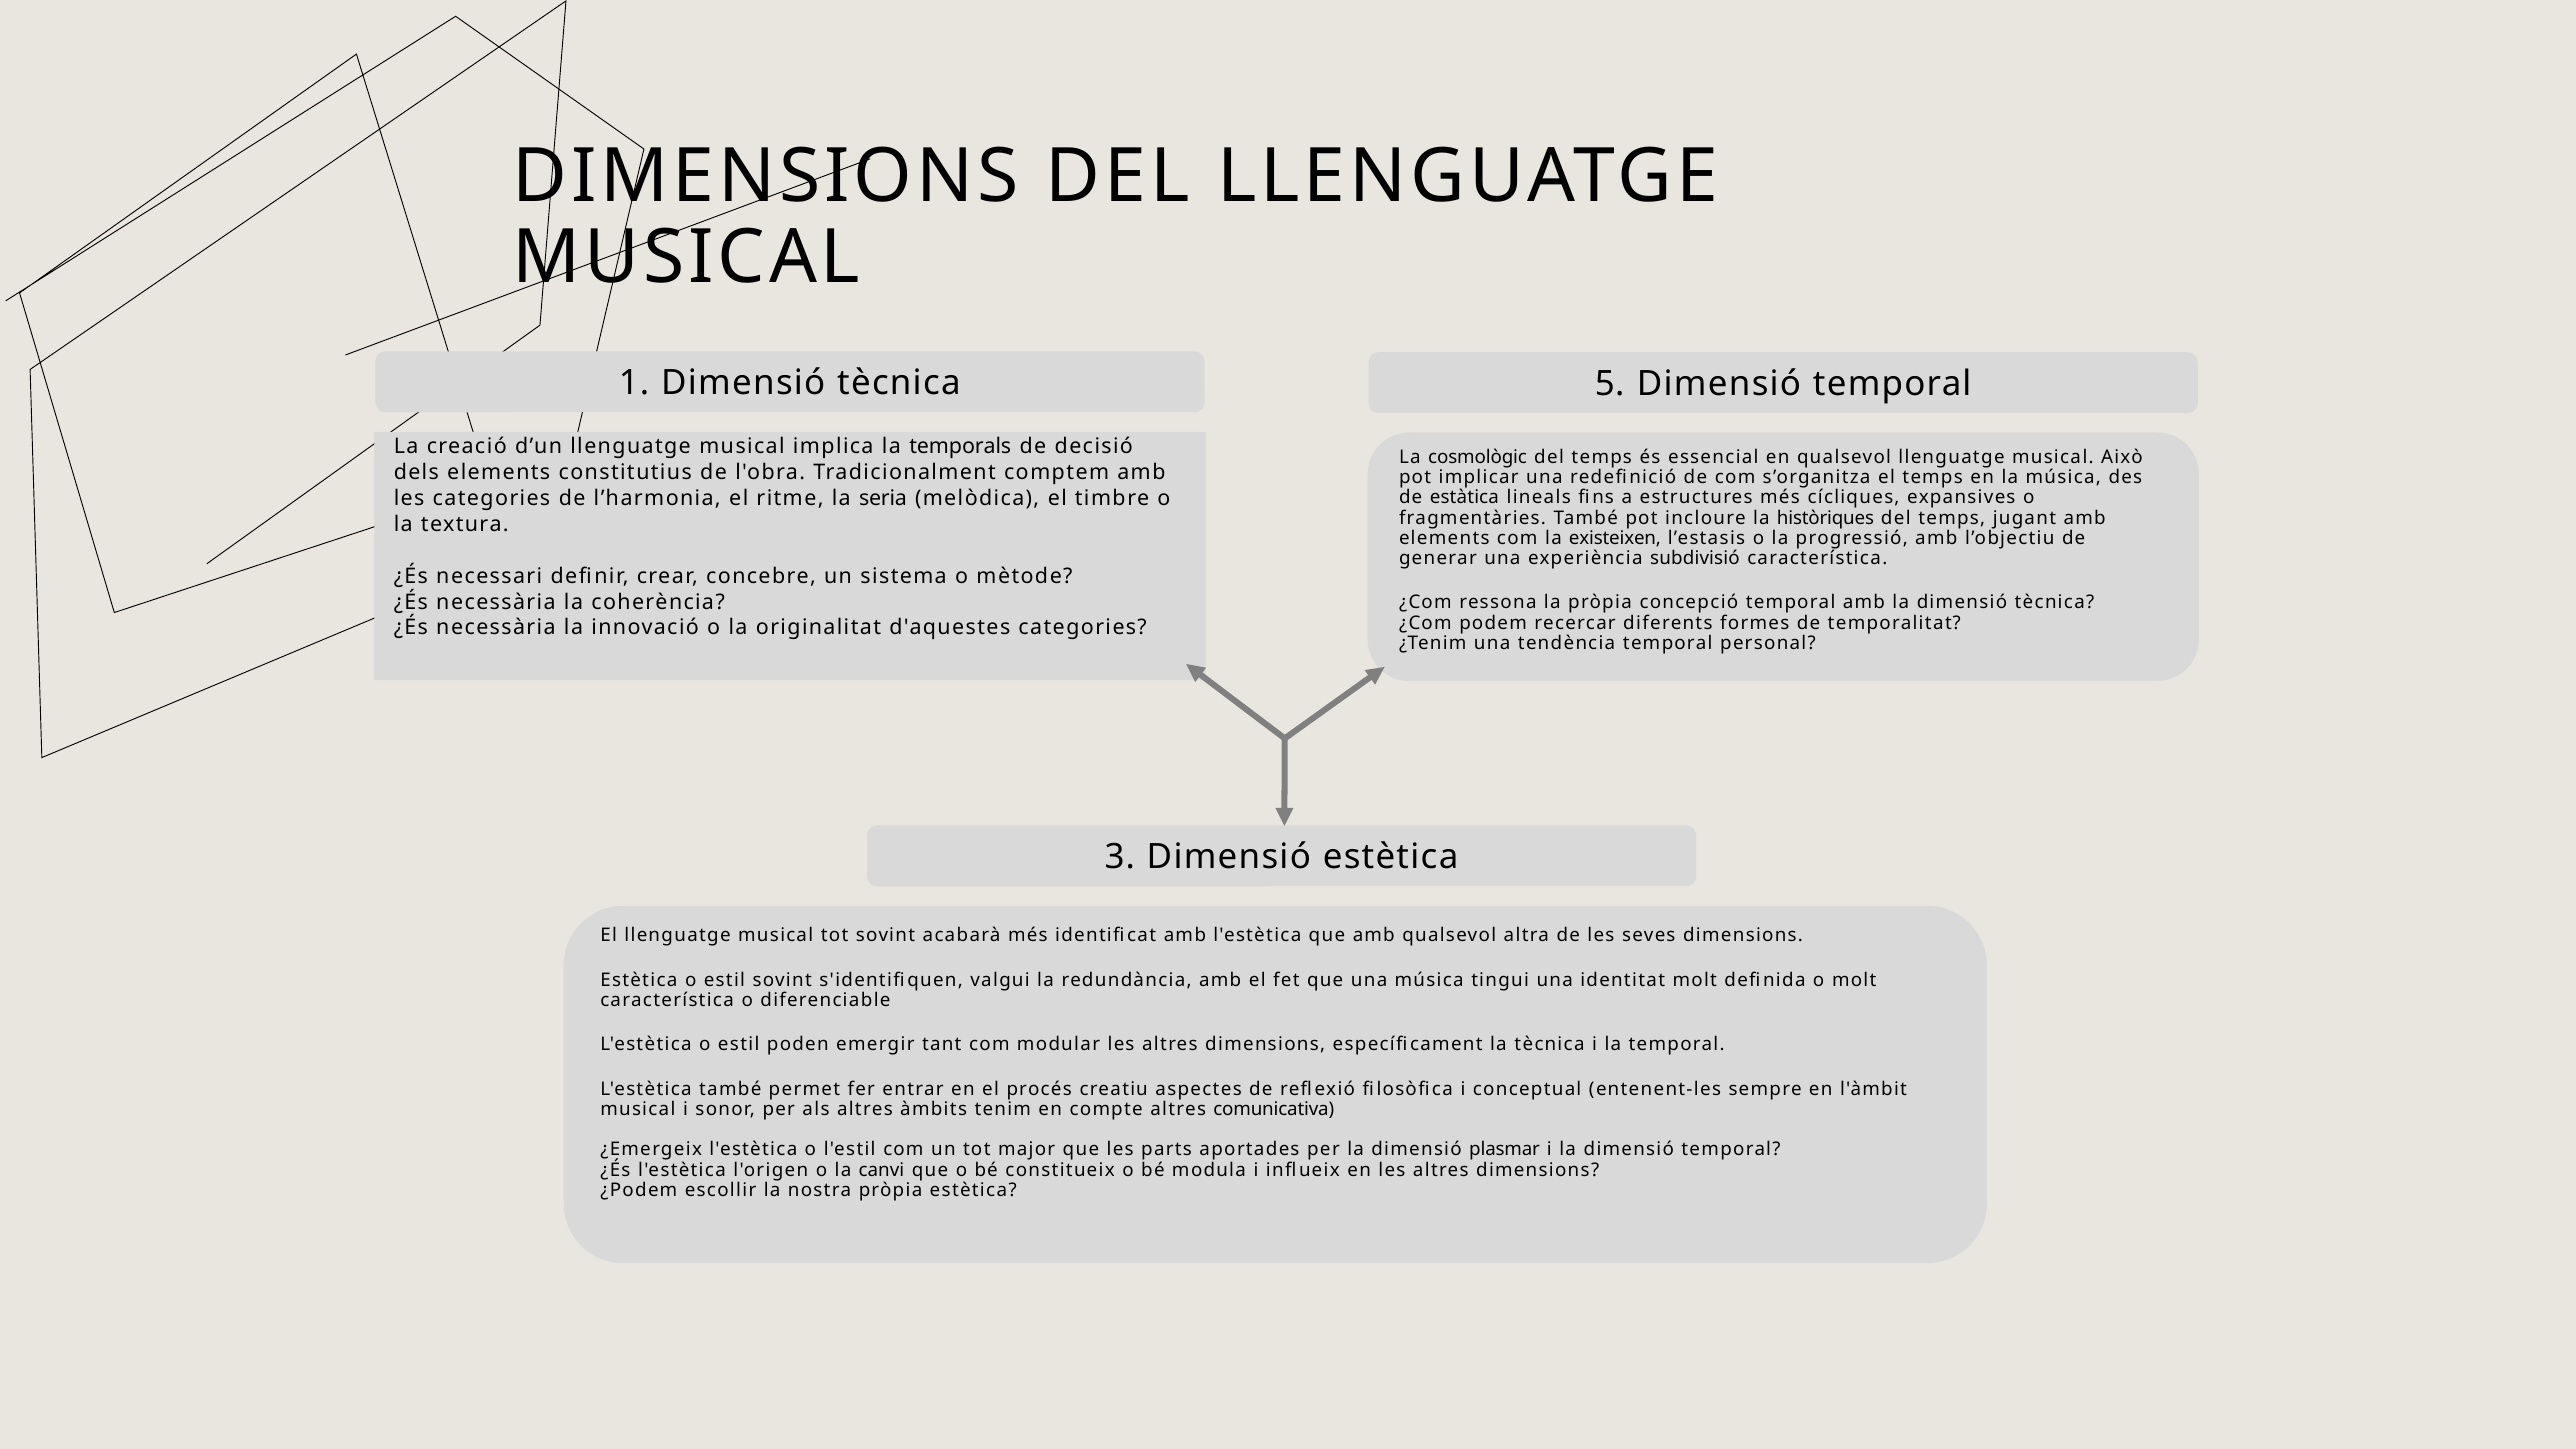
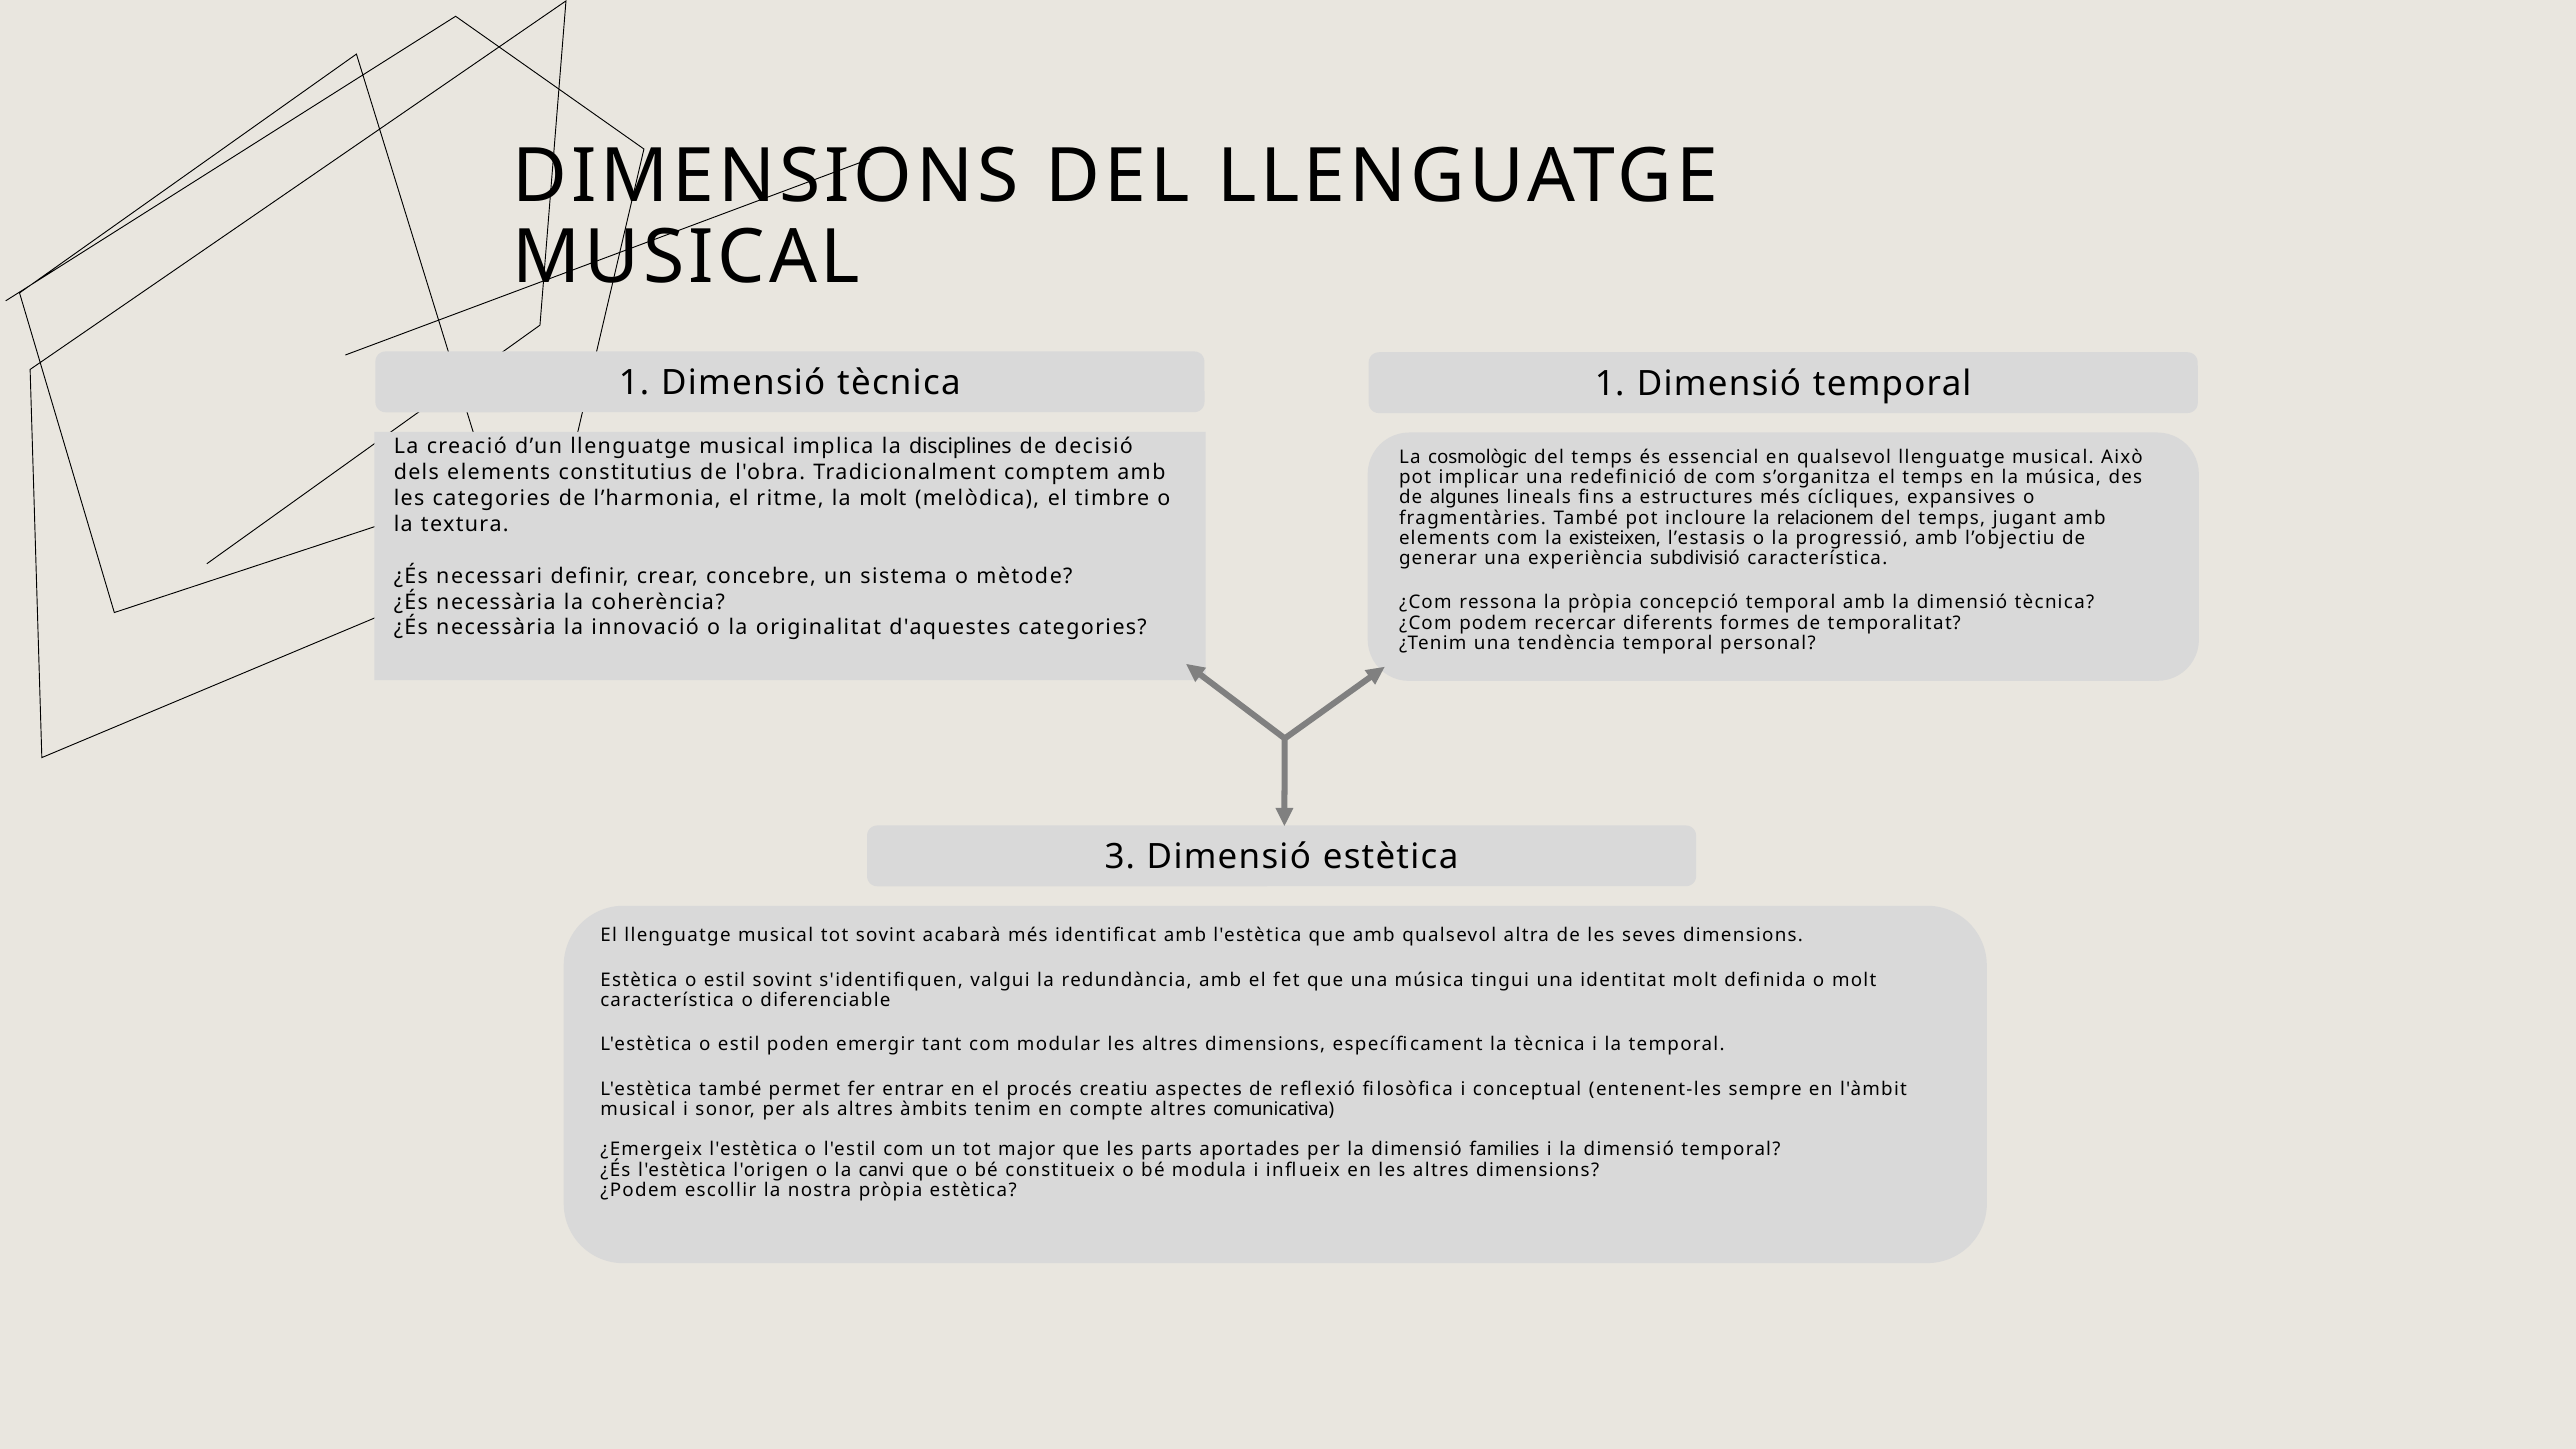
tècnica 5: 5 -> 1 (1610, 384)
temporals: temporals -> disciplines (960, 446)
la seria: seria -> molt (883, 498)
estàtica: estàtica -> algunes (1465, 498)
històriques: històriques -> relacionem (1826, 518)
plasmar: plasmar -> families (1504, 1150)
